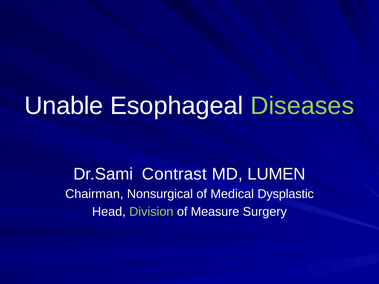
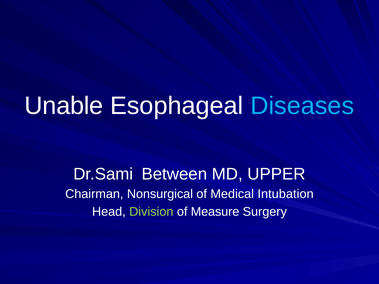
Diseases colour: light green -> light blue (302, 106)
Contrast: Contrast -> Between (174, 174)
LUMEN: LUMEN -> UPPER (276, 174)
Dysplastic: Dysplastic -> Intubation (286, 194)
